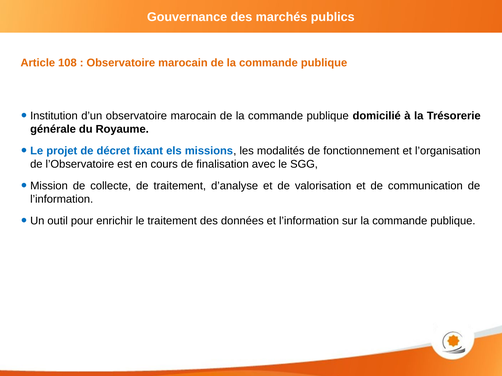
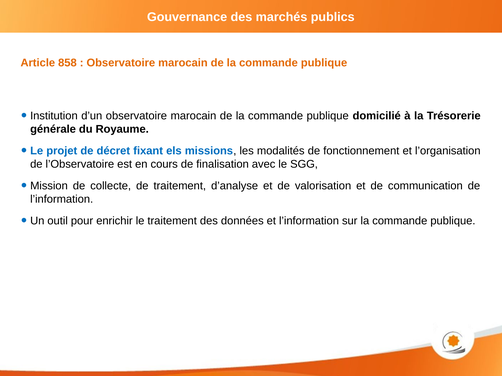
108: 108 -> 858 (67, 63)
